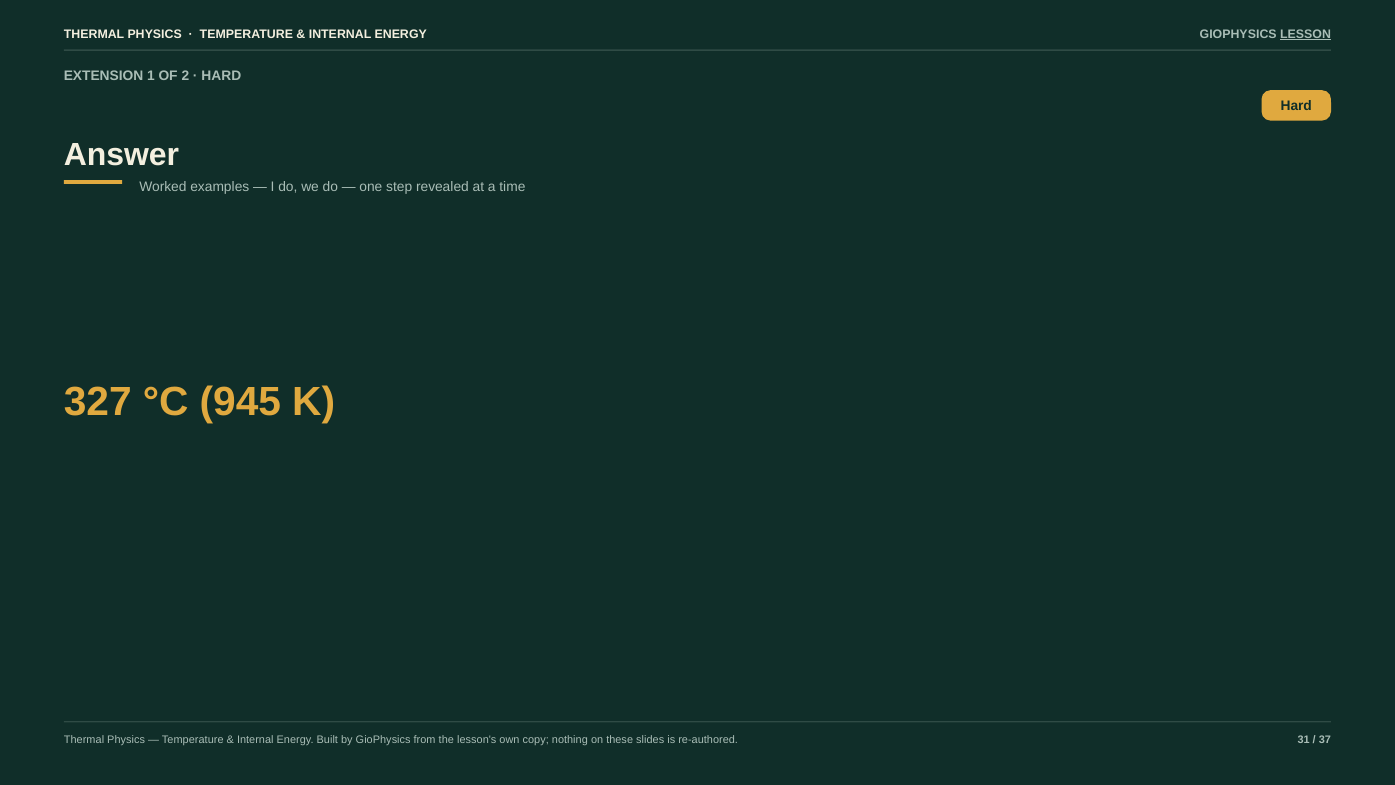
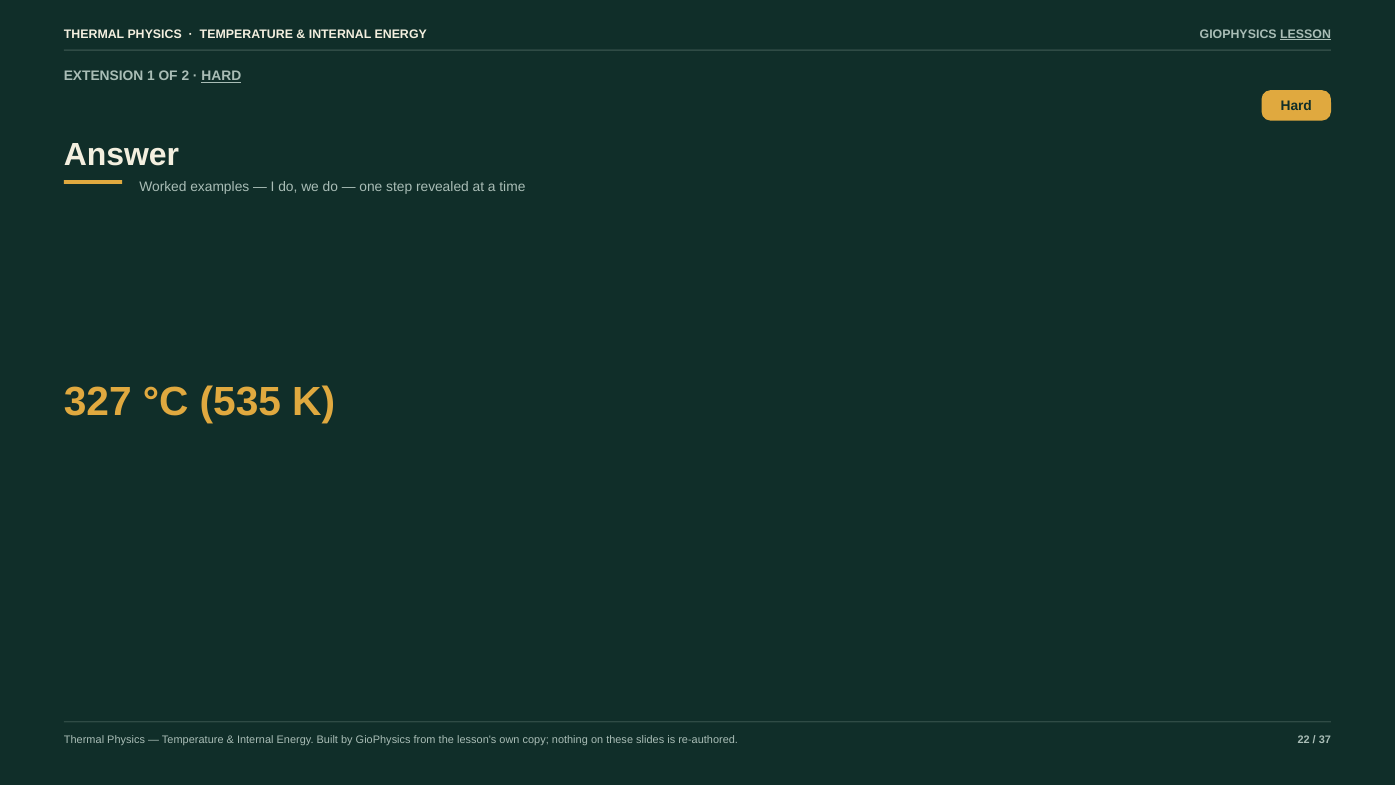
HARD underline: none -> present (221, 76)
945: 945 -> 535 (240, 402)
31: 31 -> 22 (1304, 740)
